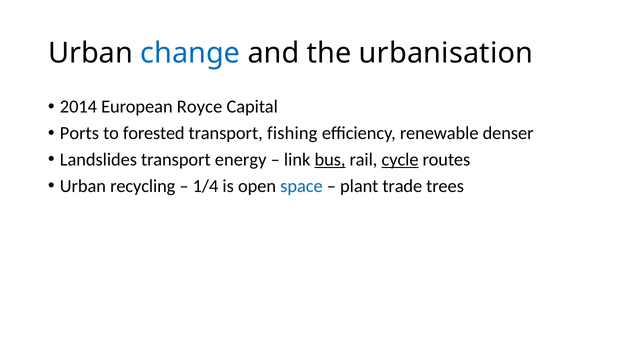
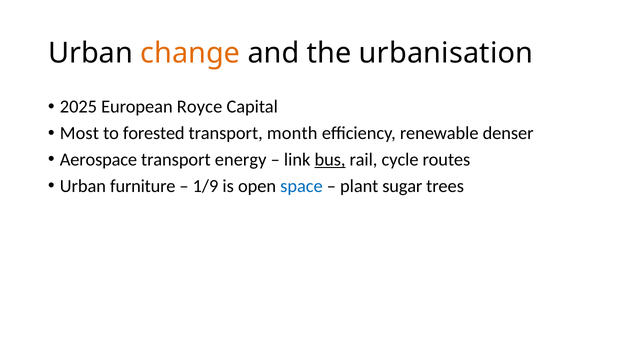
change colour: blue -> orange (190, 53)
2014: 2014 -> 2025 (78, 107)
Ports: Ports -> Most (79, 133)
fishing: fishing -> month (292, 133)
Landslides: Landslides -> Aerospace (98, 159)
cycle underline: present -> none (400, 159)
recycling: recycling -> furniture (143, 186)
1/4: 1/4 -> 1/9 (206, 186)
trade: trade -> sugar (402, 186)
